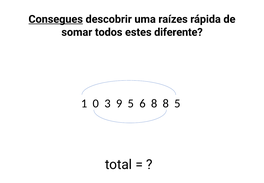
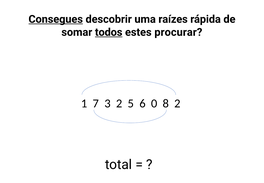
todos underline: none -> present (109, 32)
diferente: diferente -> procurar (178, 32)
0: 0 -> 7 (96, 103)
3 9: 9 -> 2 (119, 103)
6 8: 8 -> 0 (154, 103)
8 5: 5 -> 2 (177, 103)
